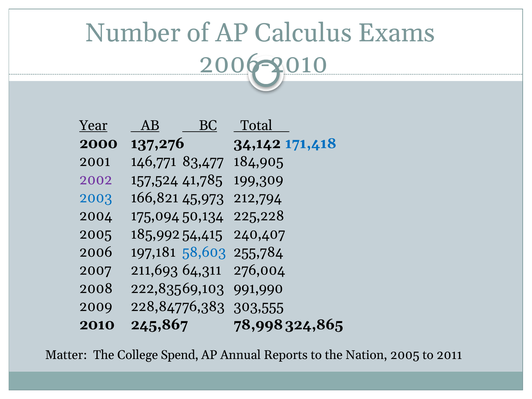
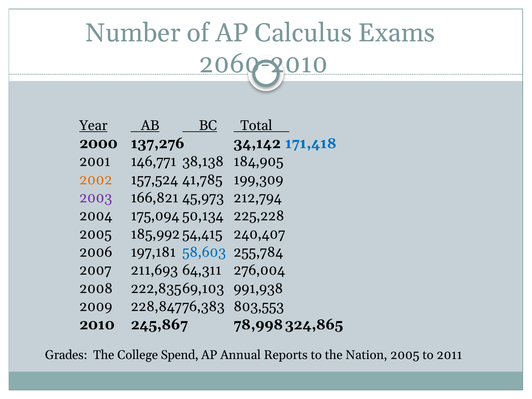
2006-2010: 2006-2010 -> 2060-2010 (264, 64)
83,477: 83,477 -> 38,138 (203, 162)
2002 colour: purple -> orange (96, 180)
2003 colour: blue -> purple (96, 198)
991,990: 991,990 -> 991,938 (258, 288)
303,555: 303,555 -> 803,553 (259, 307)
Matter: Matter -> Grades (66, 355)
